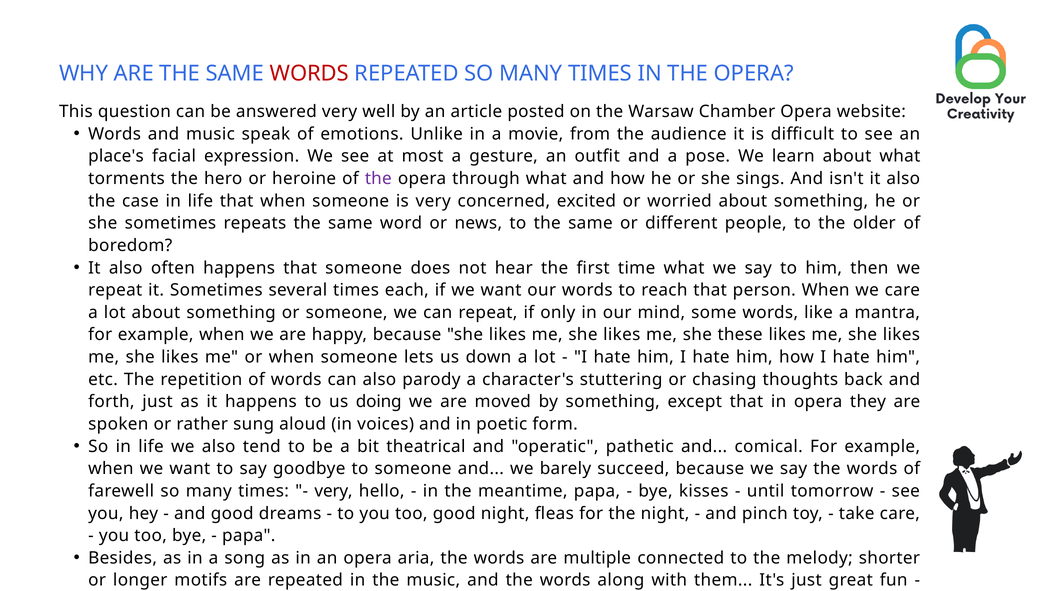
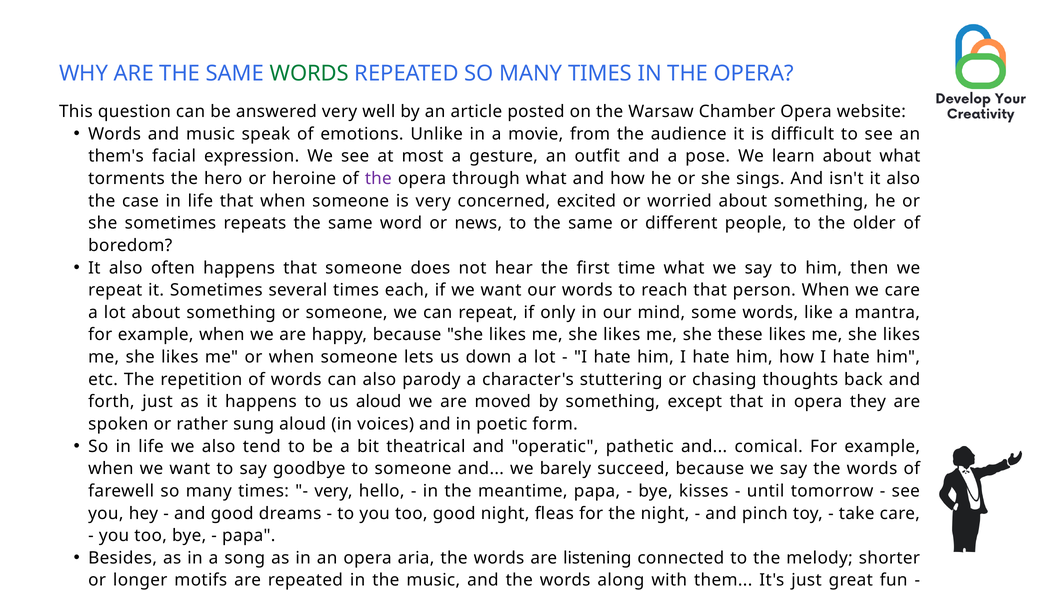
WORDS colour: red -> green (309, 73)
place's: place's -> them's (116, 156)
us doing: doing -> aloud (379, 402)
multiple: multiple -> listening (597, 558)
